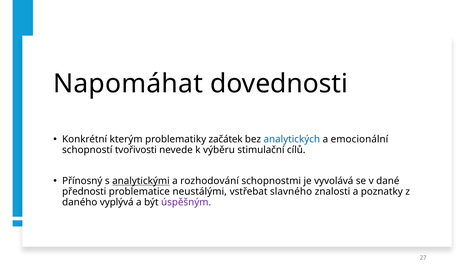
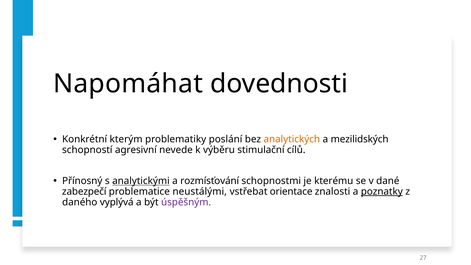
začátek: začátek -> poslání (226, 139)
analytických colour: blue -> orange (292, 139)
emocionální: emocionální -> mezilidských (360, 139)
tvořivosti: tvořivosti -> agresivní (136, 150)
rozhodování: rozhodování -> rozmísťování (210, 181)
vyvolává: vyvolává -> kterému (334, 181)
přednosti: přednosti -> zabezpečí (84, 191)
slavného: slavného -> orientace (291, 191)
poznatky underline: none -> present (382, 191)
